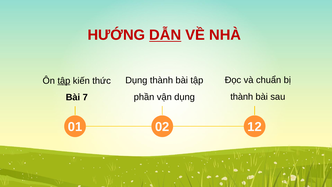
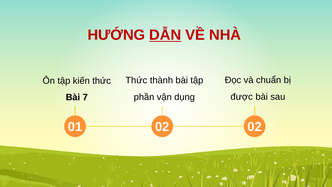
Dụng: Dụng -> Thức (136, 80)
tập underline: present -> none (64, 81)
thành: thành -> được (242, 97)
02 12: 12 -> 02 (255, 127)
